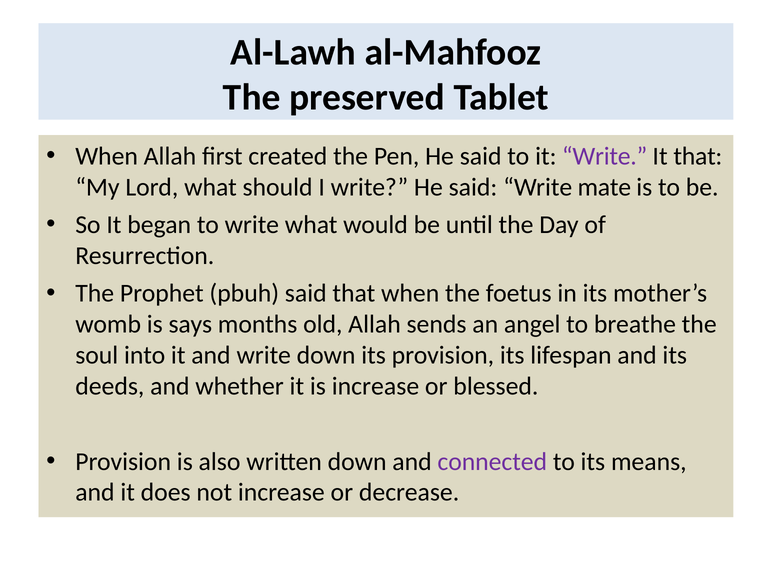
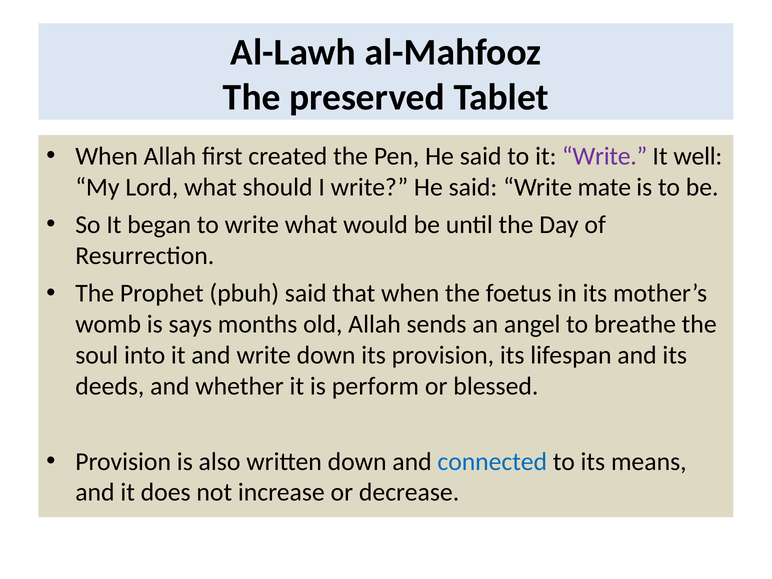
It that: that -> well (698, 156)
is increase: increase -> perform (375, 386)
connected colour: purple -> blue (492, 462)
